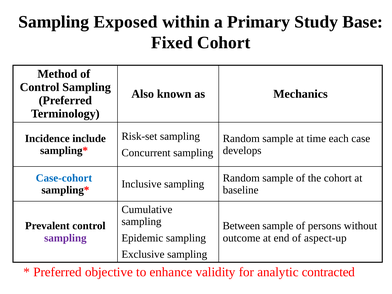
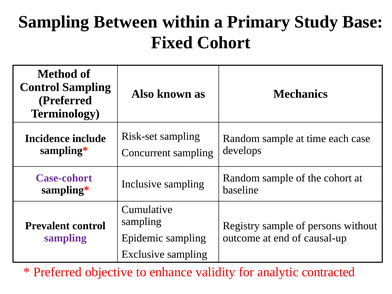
Exposed: Exposed -> Between (126, 22)
Case-cohort colour: blue -> purple (64, 178)
Between: Between -> Registry (241, 226)
aspect-up: aspect-up -> causal-up (325, 238)
